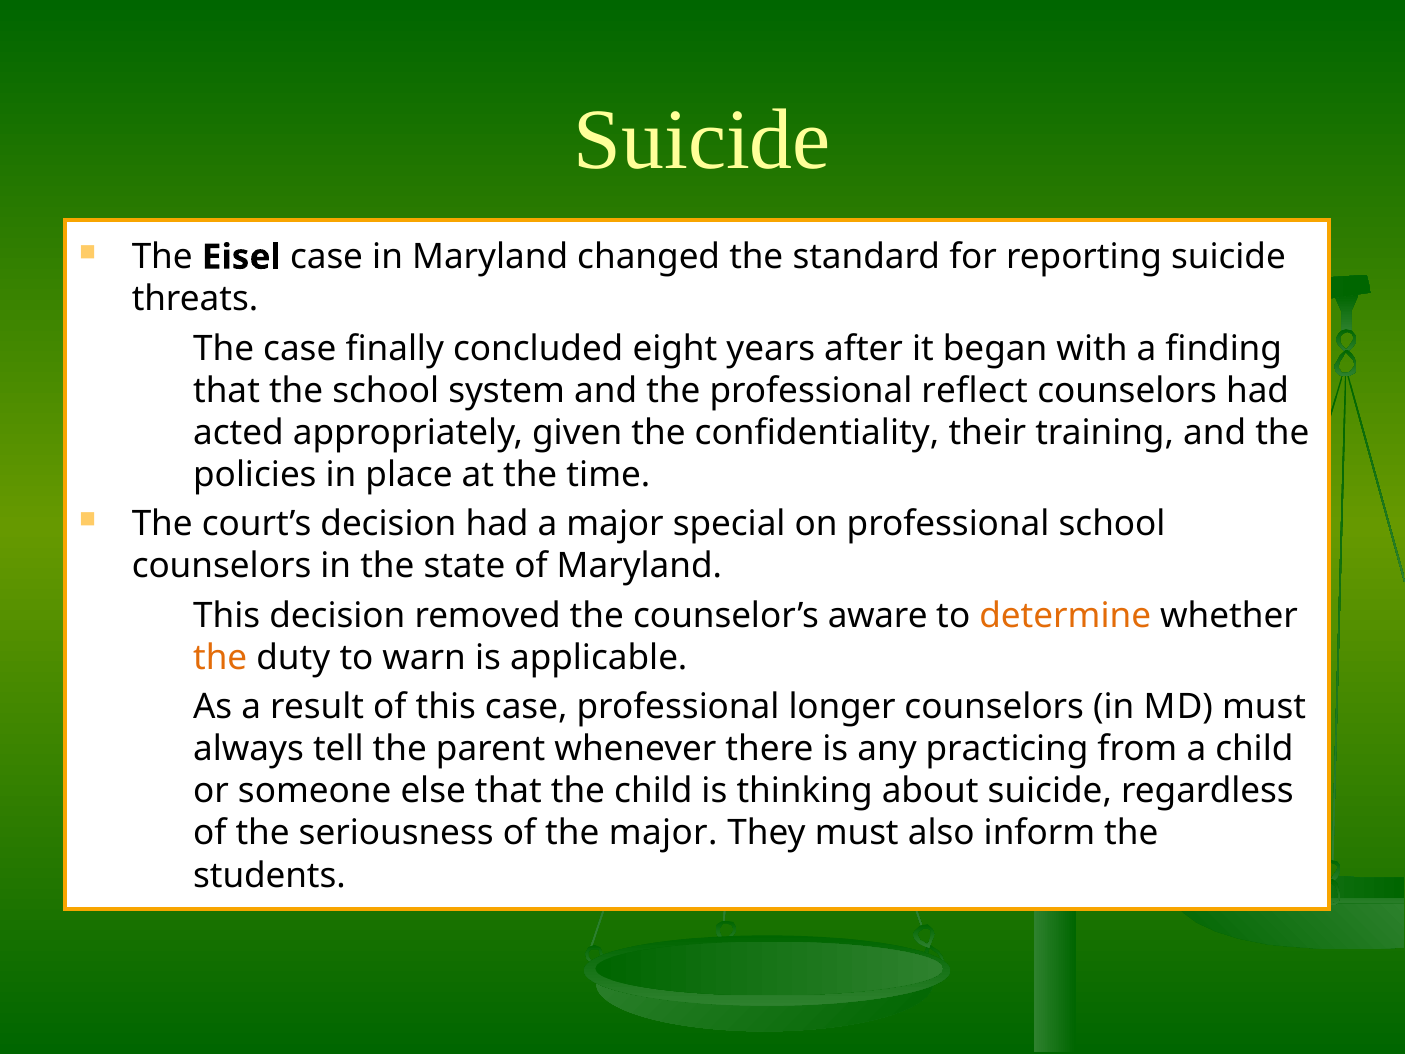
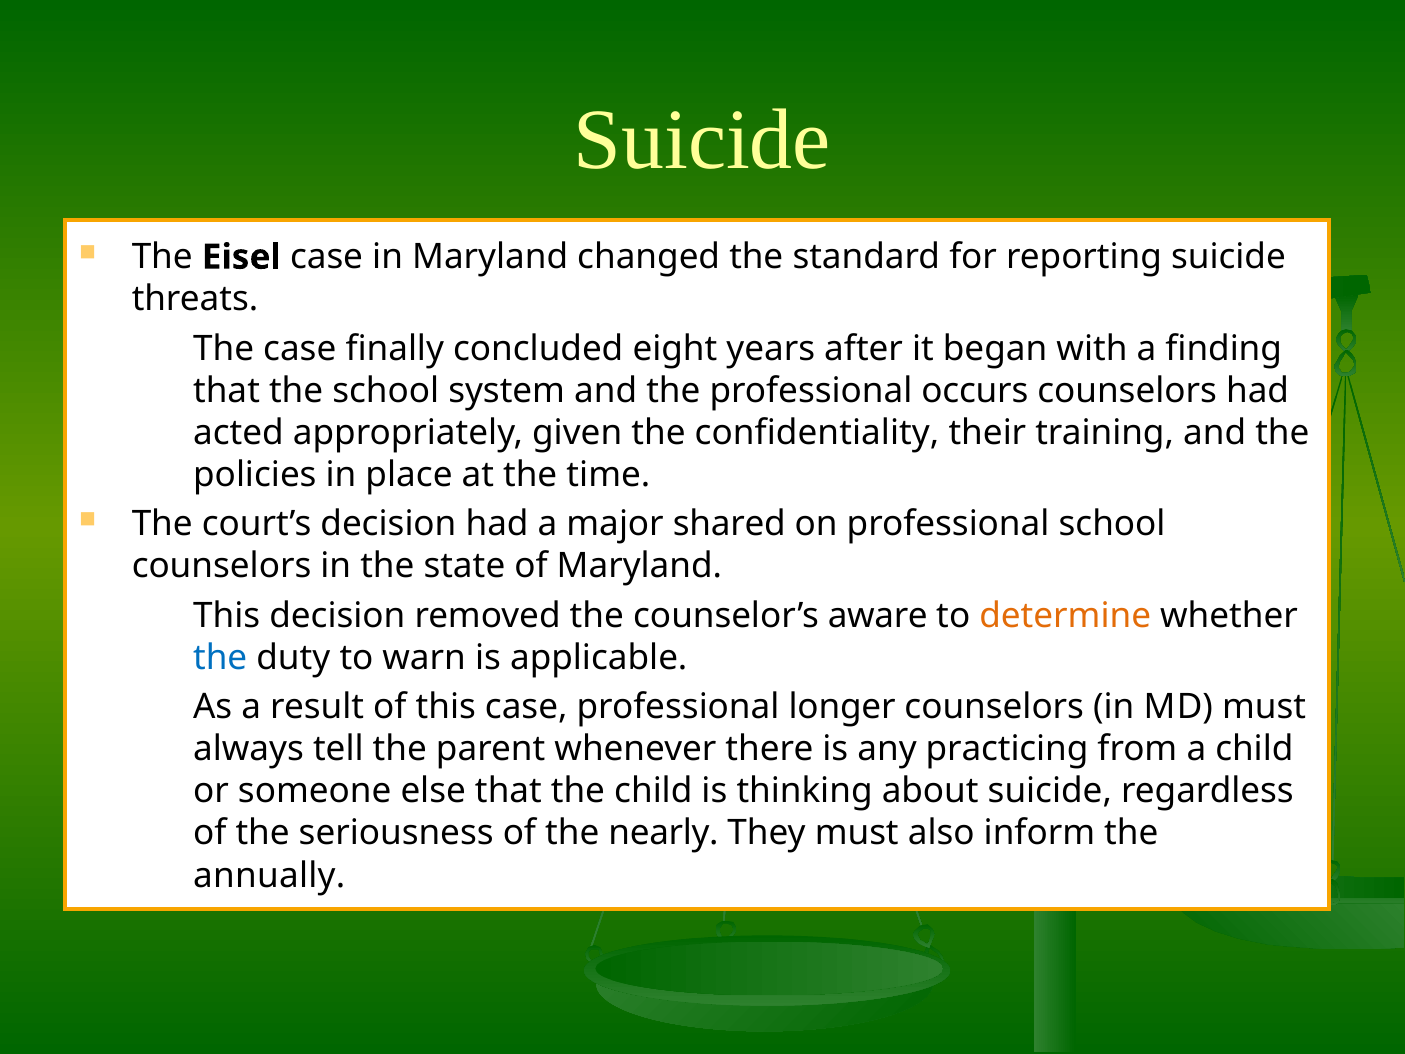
reflect: reflect -> occurs (975, 391)
special: special -> shared (729, 524)
the colour: orange -> blue (220, 657)
the major: major -> nearly (664, 833)
students: students -> annually (269, 875)
